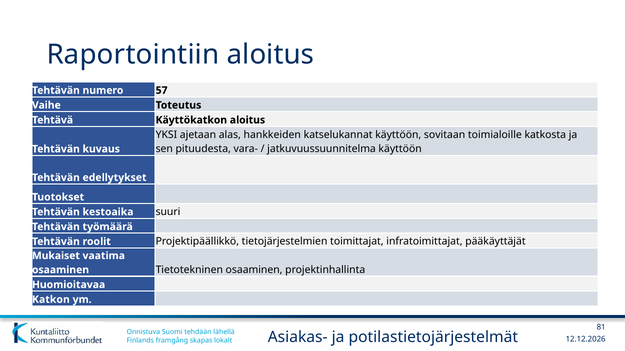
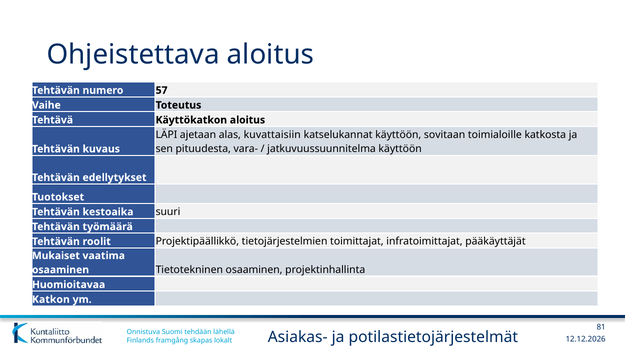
Raportointiin: Raportointiin -> Ohjeistettava (133, 55)
YKSI: YKSI -> LÄPI (166, 135)
hankkeiden: hankkeiden -> kuvattaisiin (272, 135)
